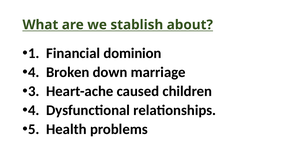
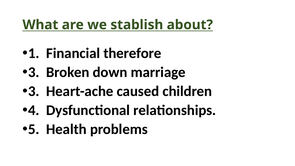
dominion: dominion -> therefore (132, 53)
4: 4 -> 3 (34, 72)
